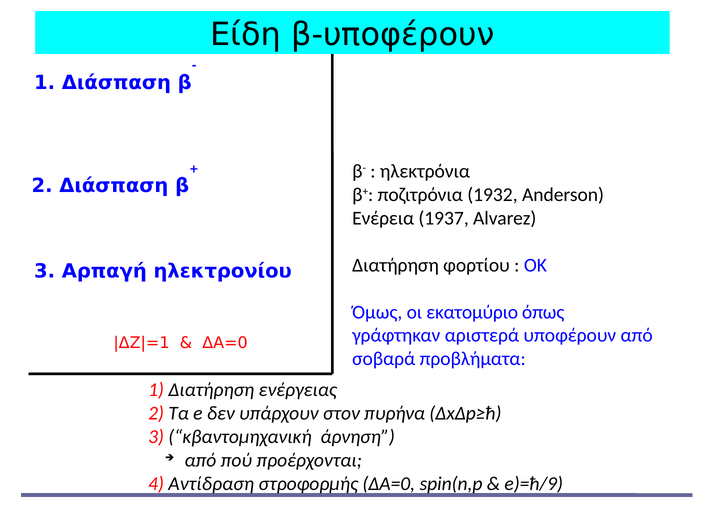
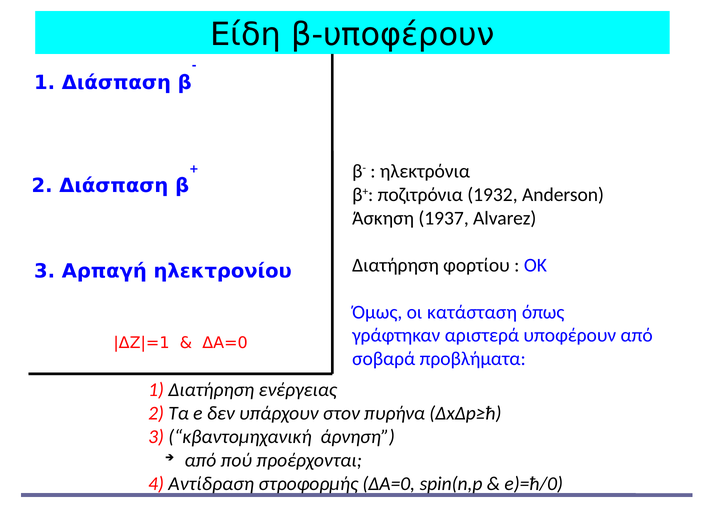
Ενέρεια: Ενέρεια -> Άσκηση (383, 218)
εκατομύριο: εκατομύριο -> κατάσταση (472, 312)
e)=ħ/9: e)=ħ/9 -> e)=ħ/0 (534, 483)
